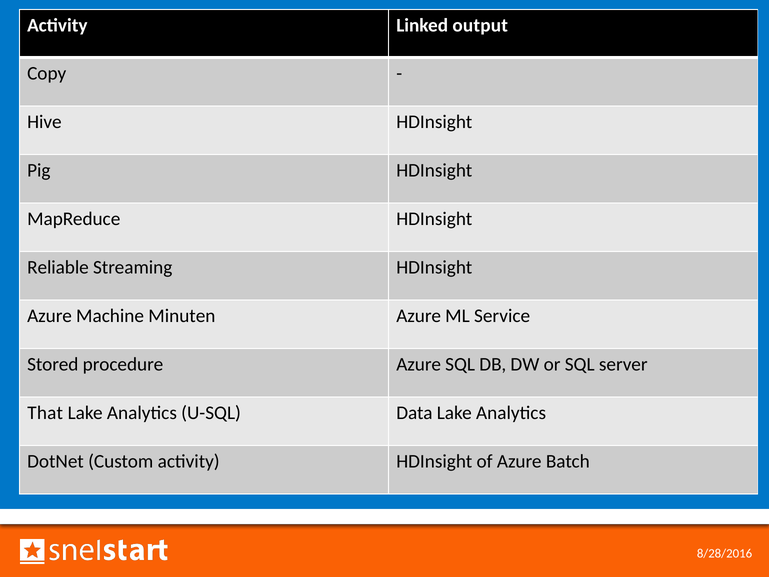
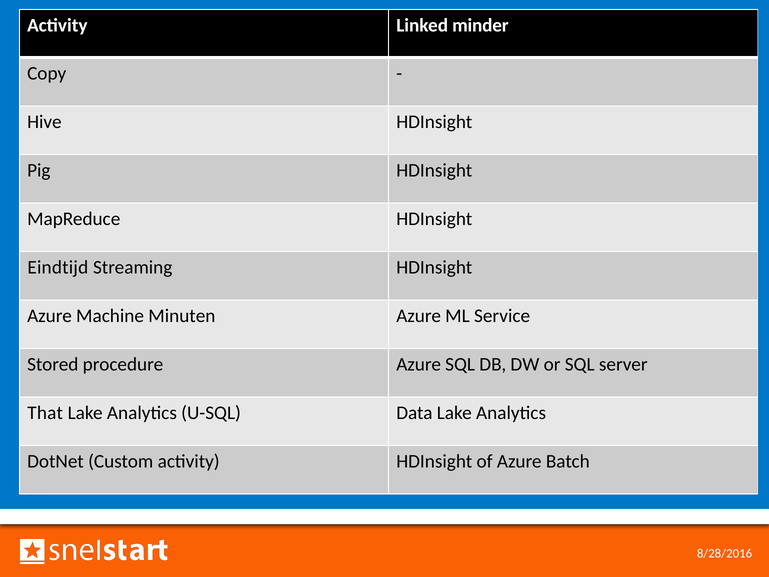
output: output -> minder (480, 26)
Reliable: Reliable -> Eindtijd (58, 267)
